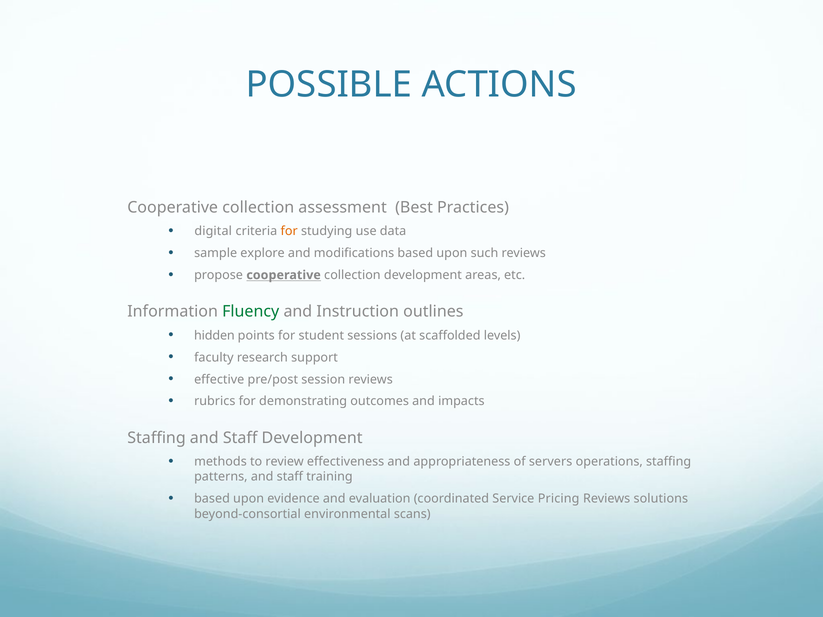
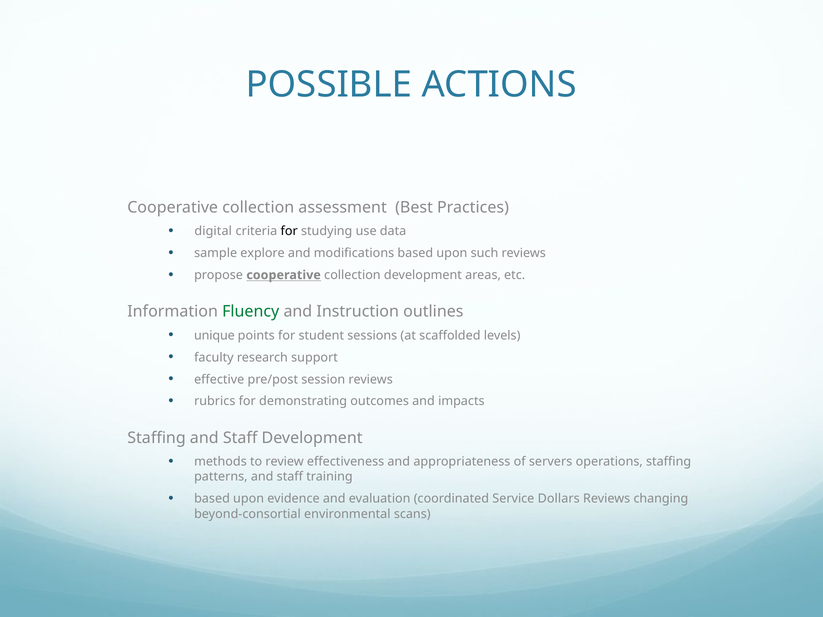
for colour: orange -> black (289, 231)
hidden: hidden -> unique (214, 336)
Pricing: Pricing -> Dollars (559, 499)
solutions: solutions -> changing (661, 499)
